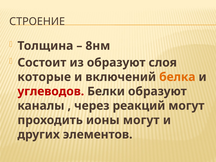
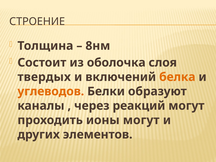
из образуют: образуют -> оболочка (116, 63)
которые: которые -> твердых (44, 77)
углеводов colour: red -> orange (51, 91)
